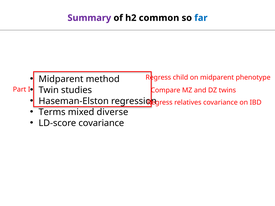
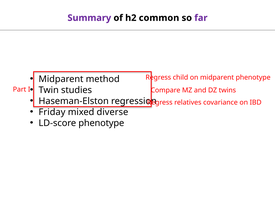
far colour: blue -> purple (201, 18)
Terms: Terms -> Friday (52, 112)
LD-score covariance: covariance -> phenotype (101, 123)
